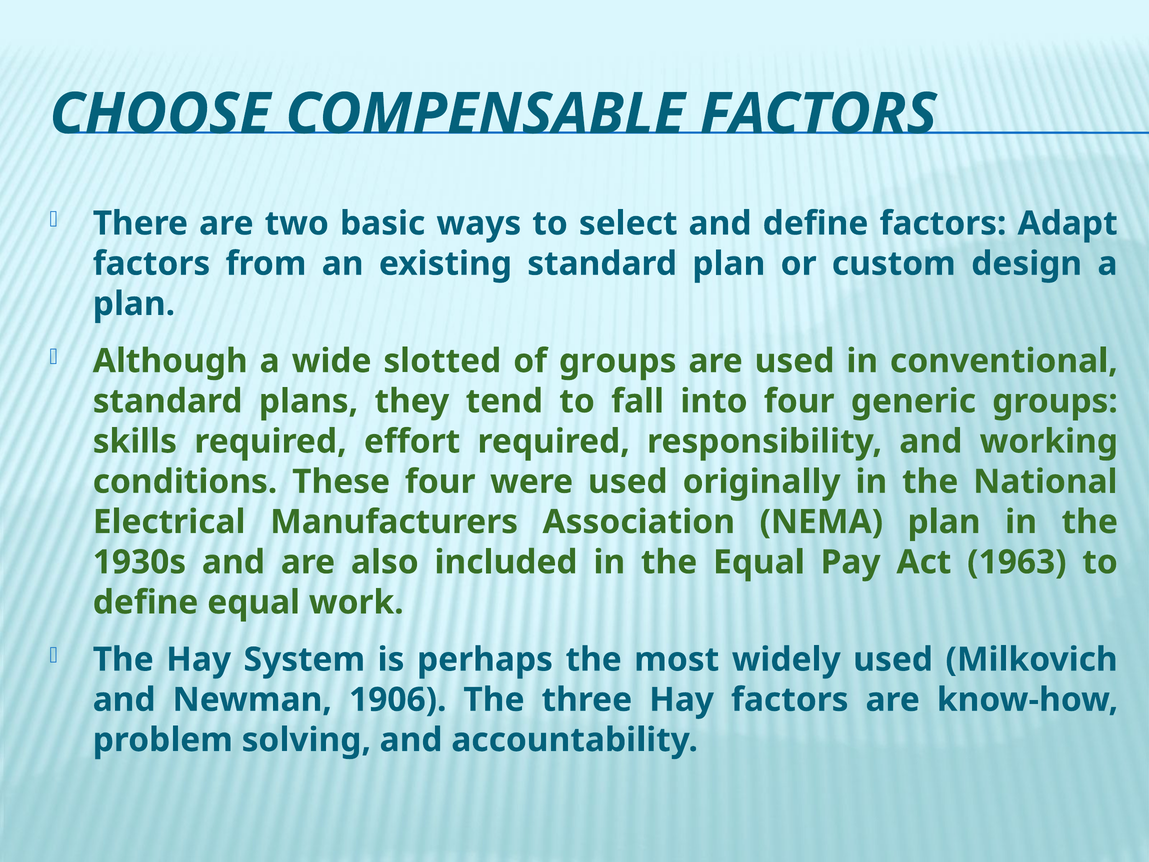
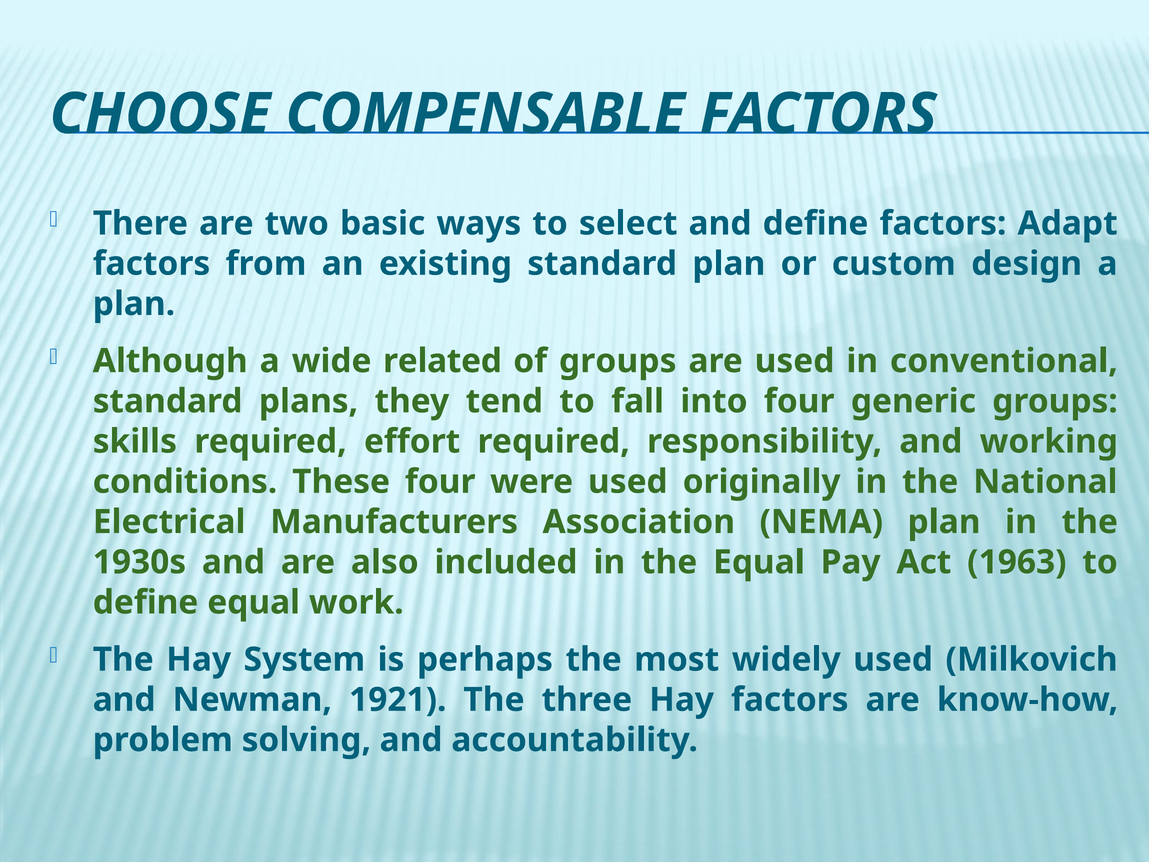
slotted: slotted -> related (443, 361)
1906: 1906 -> 1921 (398, 700)
